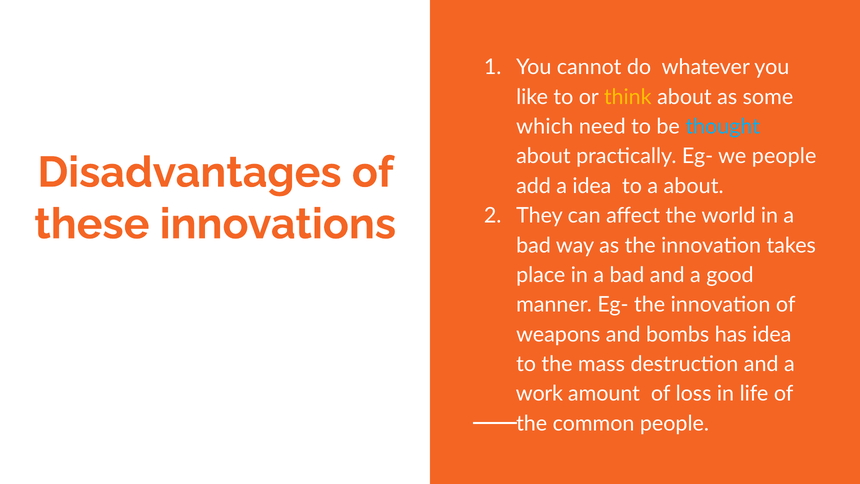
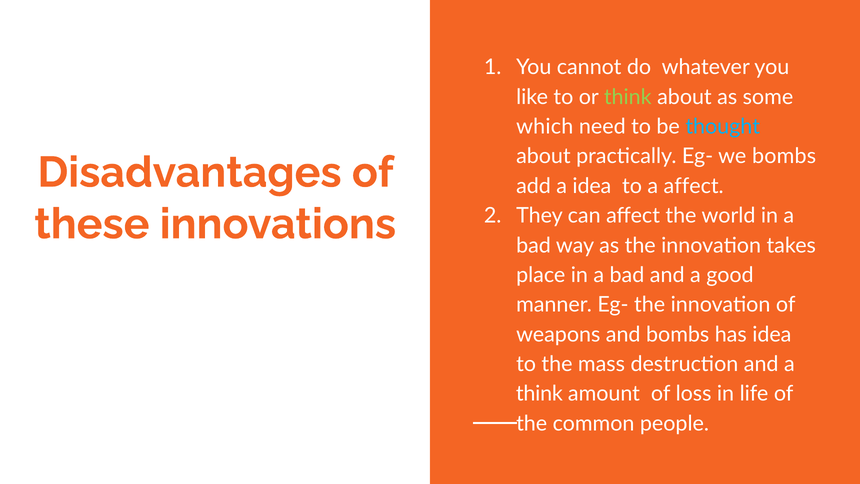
think colour: yellow -> light green (628, 97)
we people: people -> bombs (784, 156)
a about: about -> affect (694, 186)
work: work -> think (539, 394)
